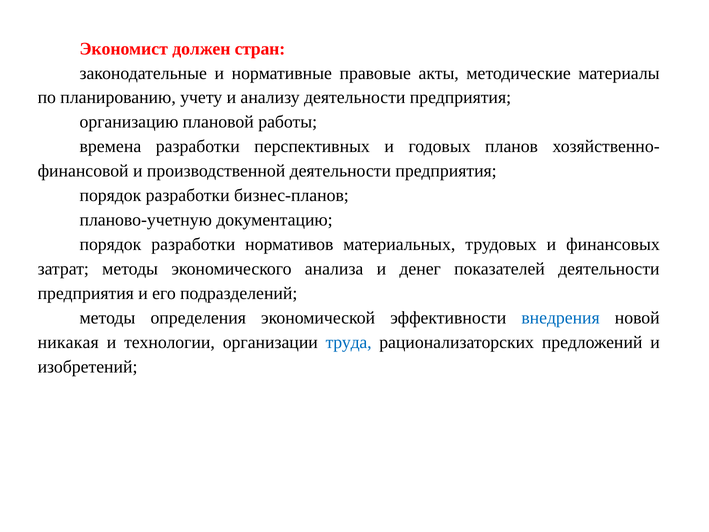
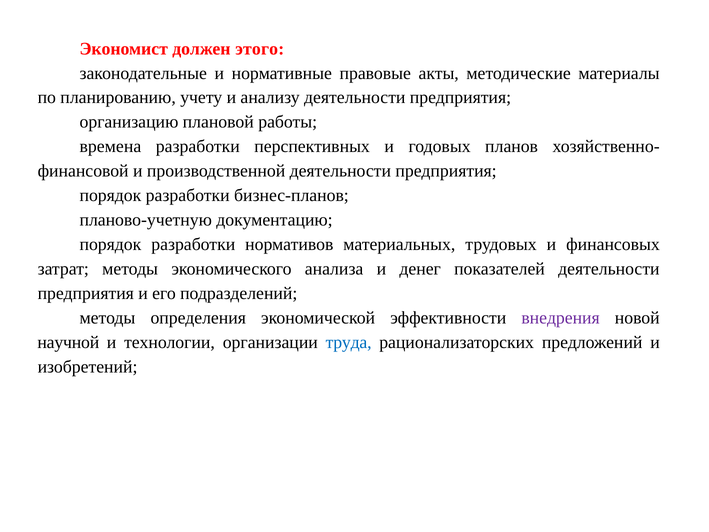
стран: стран -> этого (260, 49)
внедрения colour: blue -> purple (561, 318)
никакая: никакая -> научной (68, 342)
